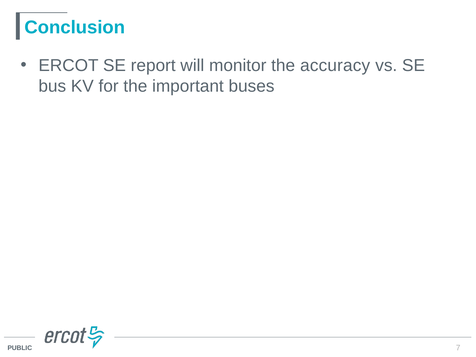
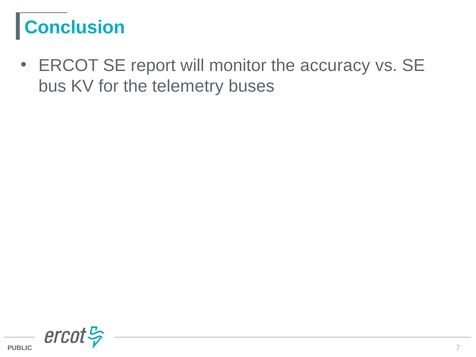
important: important -> telemetry (188, 86)
